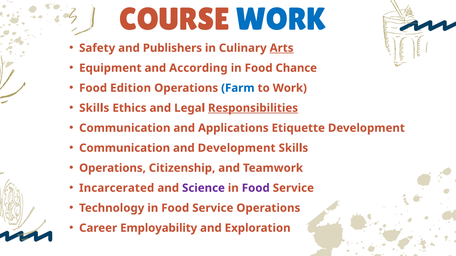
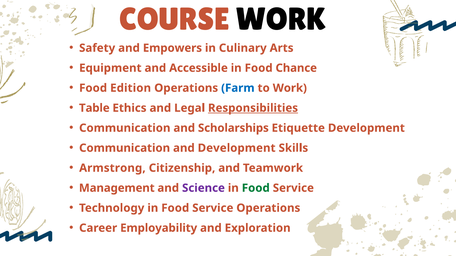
WORK colour: blue -> black (281, 20)
Publishers: Publishers -> Empowers (172, 48)
Arts underline: present -> none (282, 48)
According: According -> Accessible (198, 68)
Skills: Skills -> Table (94, 108)
Applications: Applications -> Scholarships (233, 128)
Operations: Operations -> Armstrong (112, 168)
Incarcerated: Incarcerated -> Management (117, 188)
Food colour: purple -> green (256, 188)
